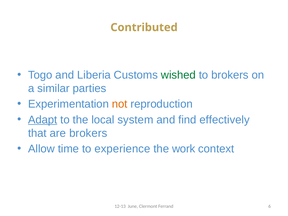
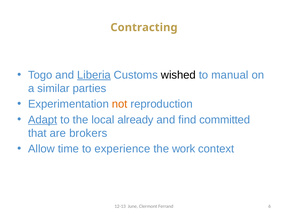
Contributed: Contributed -> Contracting (144, 27)
Liberia underline: none -> present (94, 75)
wished colour: green -> black (178, 75)
to brokers: brokers -> manual (230, 75)
system: system -> already (136, 120)
effectively: effectively -> committed (225, 120)
